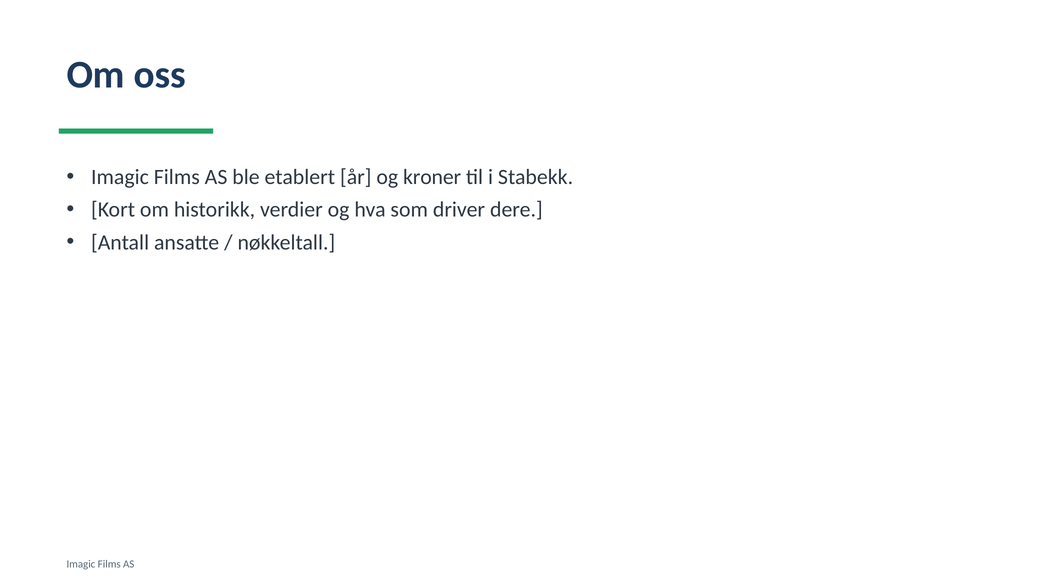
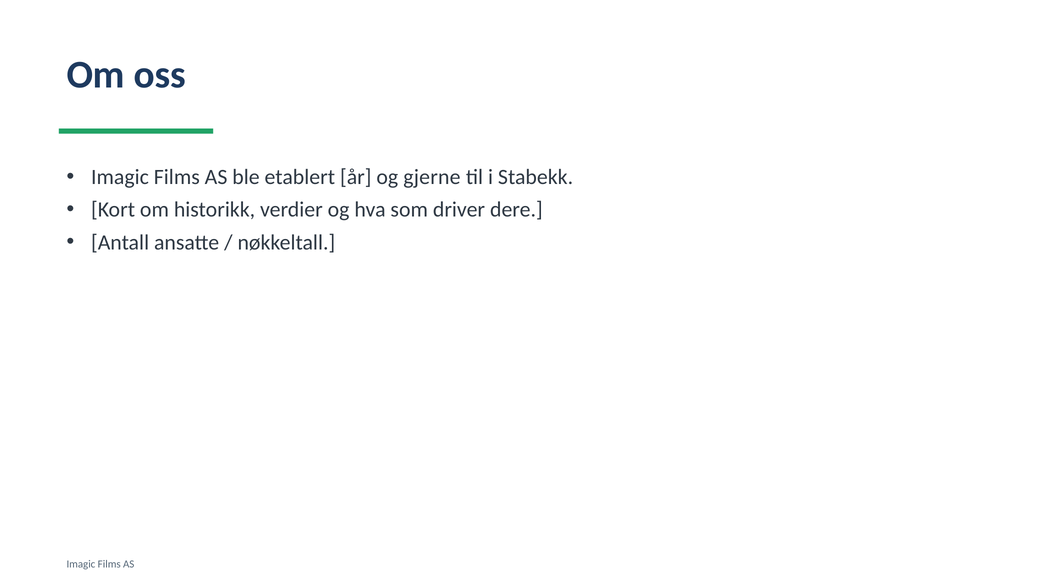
kroner: kroner -> gjerne (432, 177)
